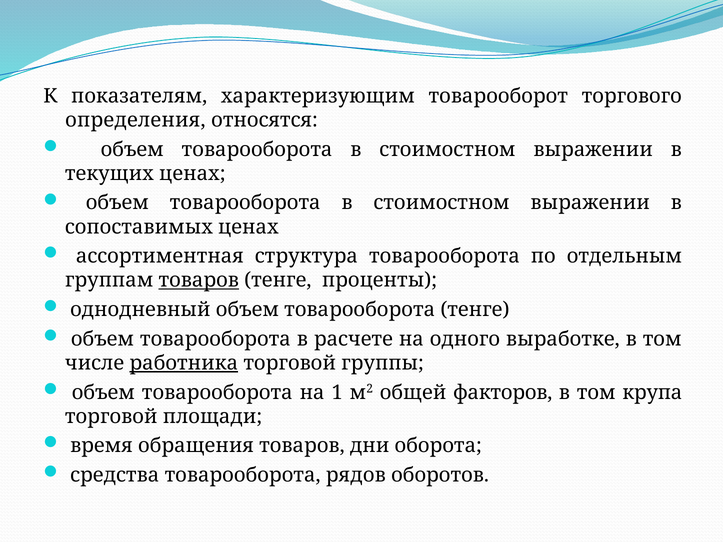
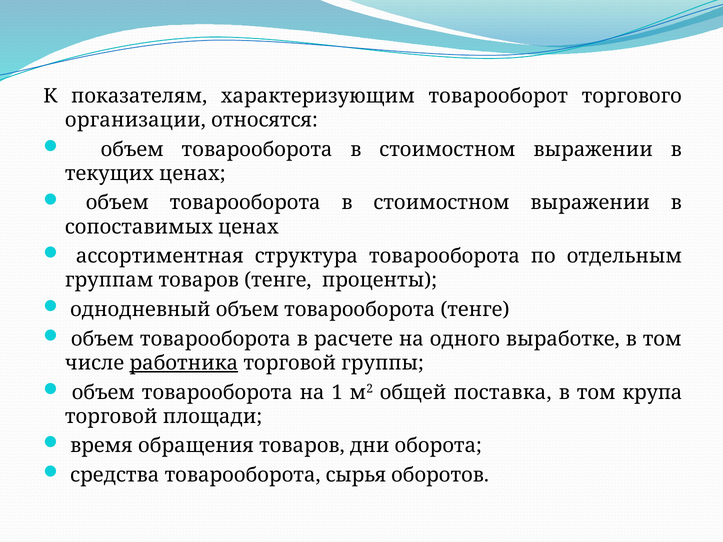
определения: определения -> организации (135, 120)
товаров underline: present -> none (199, 280)
факторов: факторов -> поставка (503, 393)
рядов: рядов -> сырья (356, 475)
